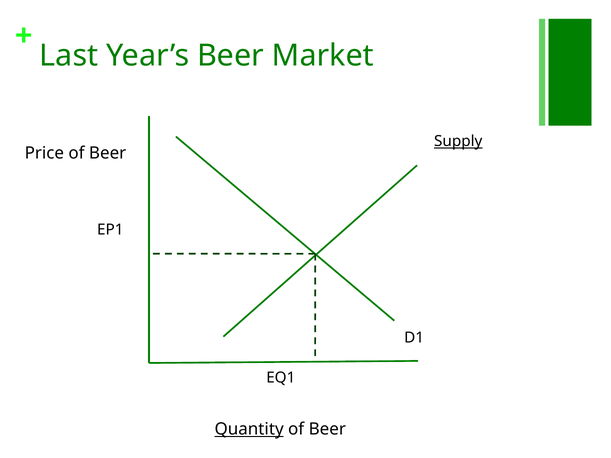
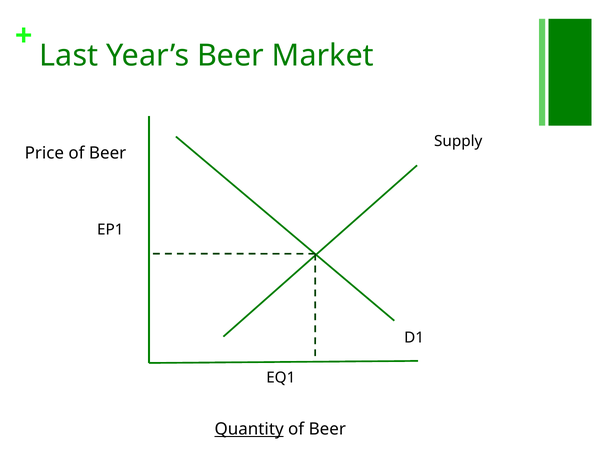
Supply underline: present -> none (458, 141)
